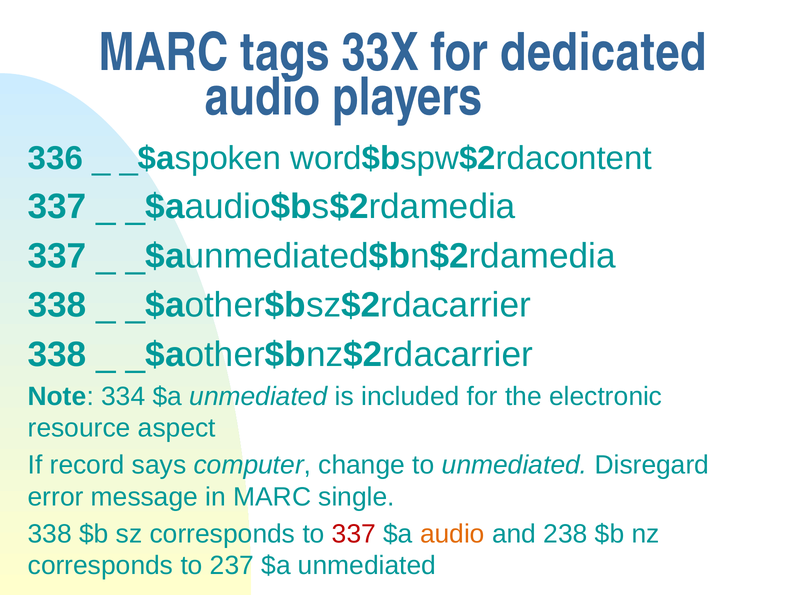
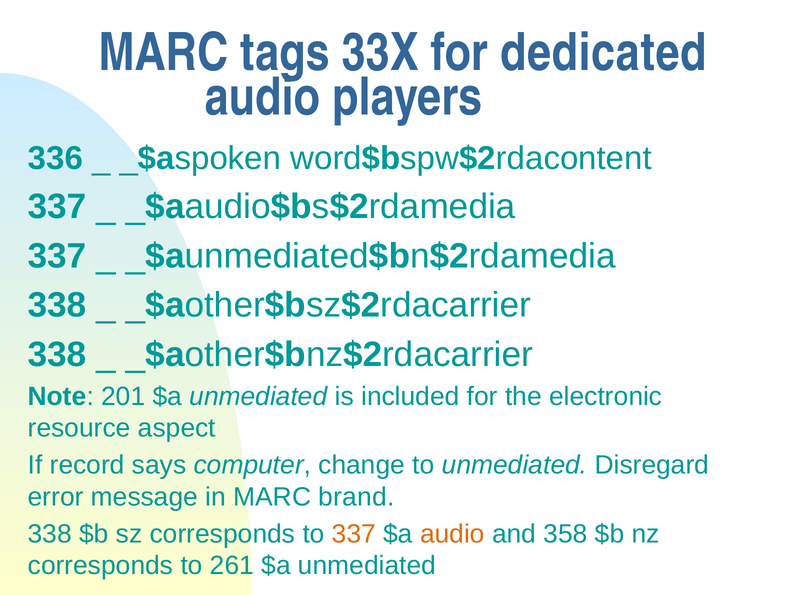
334: 334 -> 201 (123, 396)
single: single -> brand (356, 497)
337 colour: red -> orange (354, 534)
238: 238 -> 358 (565, 534)
237: 237 -> 261 (232, 565)
